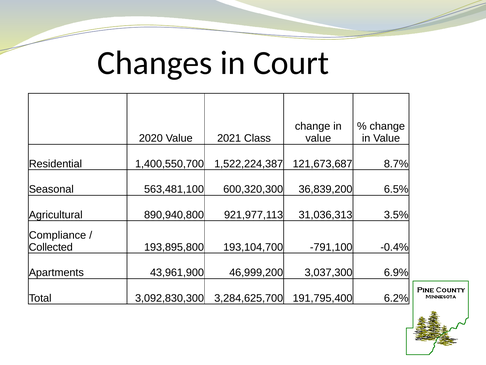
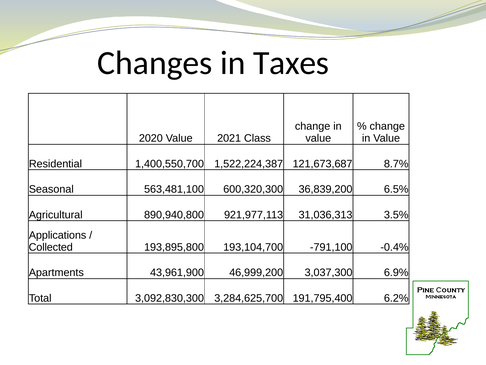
Court: Court -> Taxes (291, 63)
Compliance: Compliance -> Applications (58, 235)
